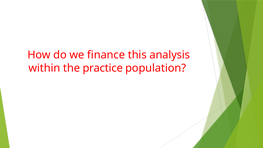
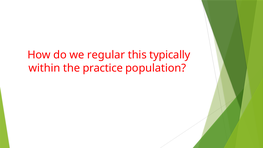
finance: finance -> regular (106, 55)
analysis: analysis -> typically (170, 55)
